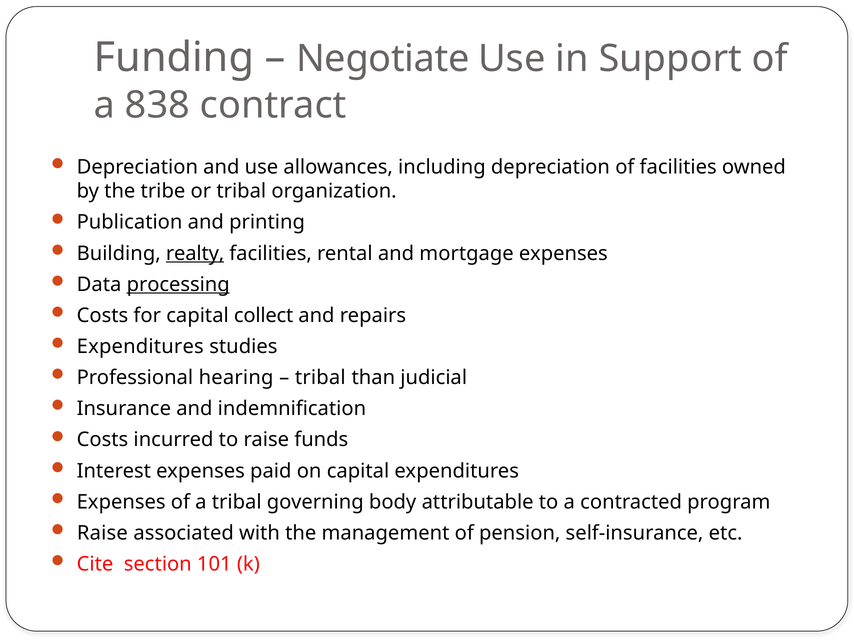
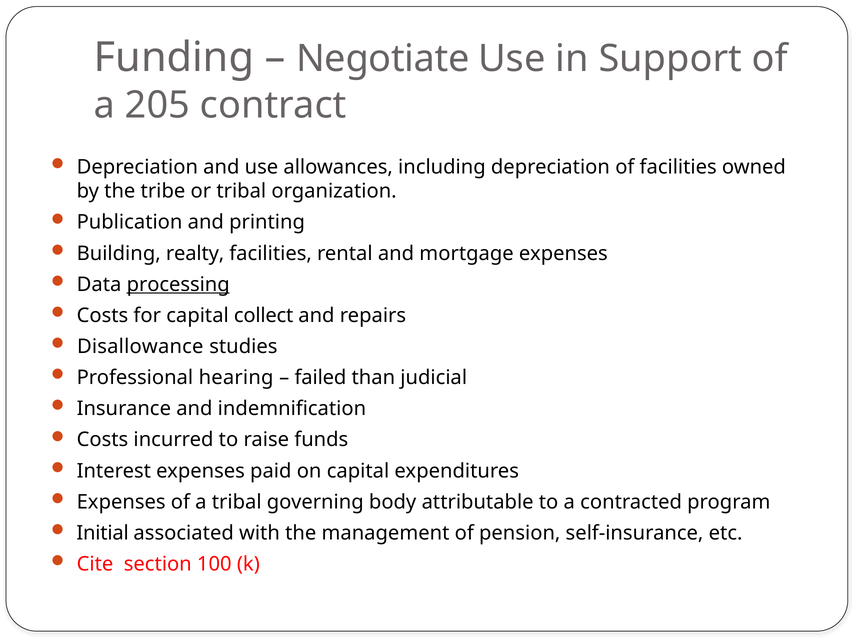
838: 838 -> 205 (157, 105)
realty underline: present -> none (195, 254)
Expenditures: Expenditures -> Disallowance (140, 347)
tribal: tribal -> failed (320, 378)
Raise: Raise -> Initial (103, 533)
101: 101 -> 100 (214, 565)
